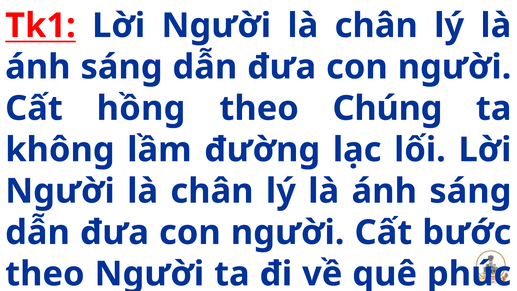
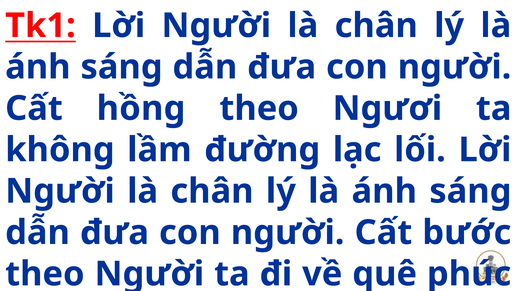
Chúng: Chúng -> Ngươi (387, 108)
